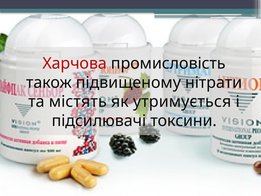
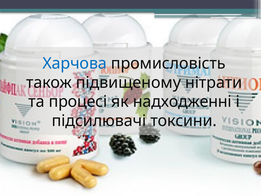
Харчова colour: red -> blue (75, 63)
містять: містять -> процесі (78, 102)
утримується: утримується -> надходженні (182, 102)
